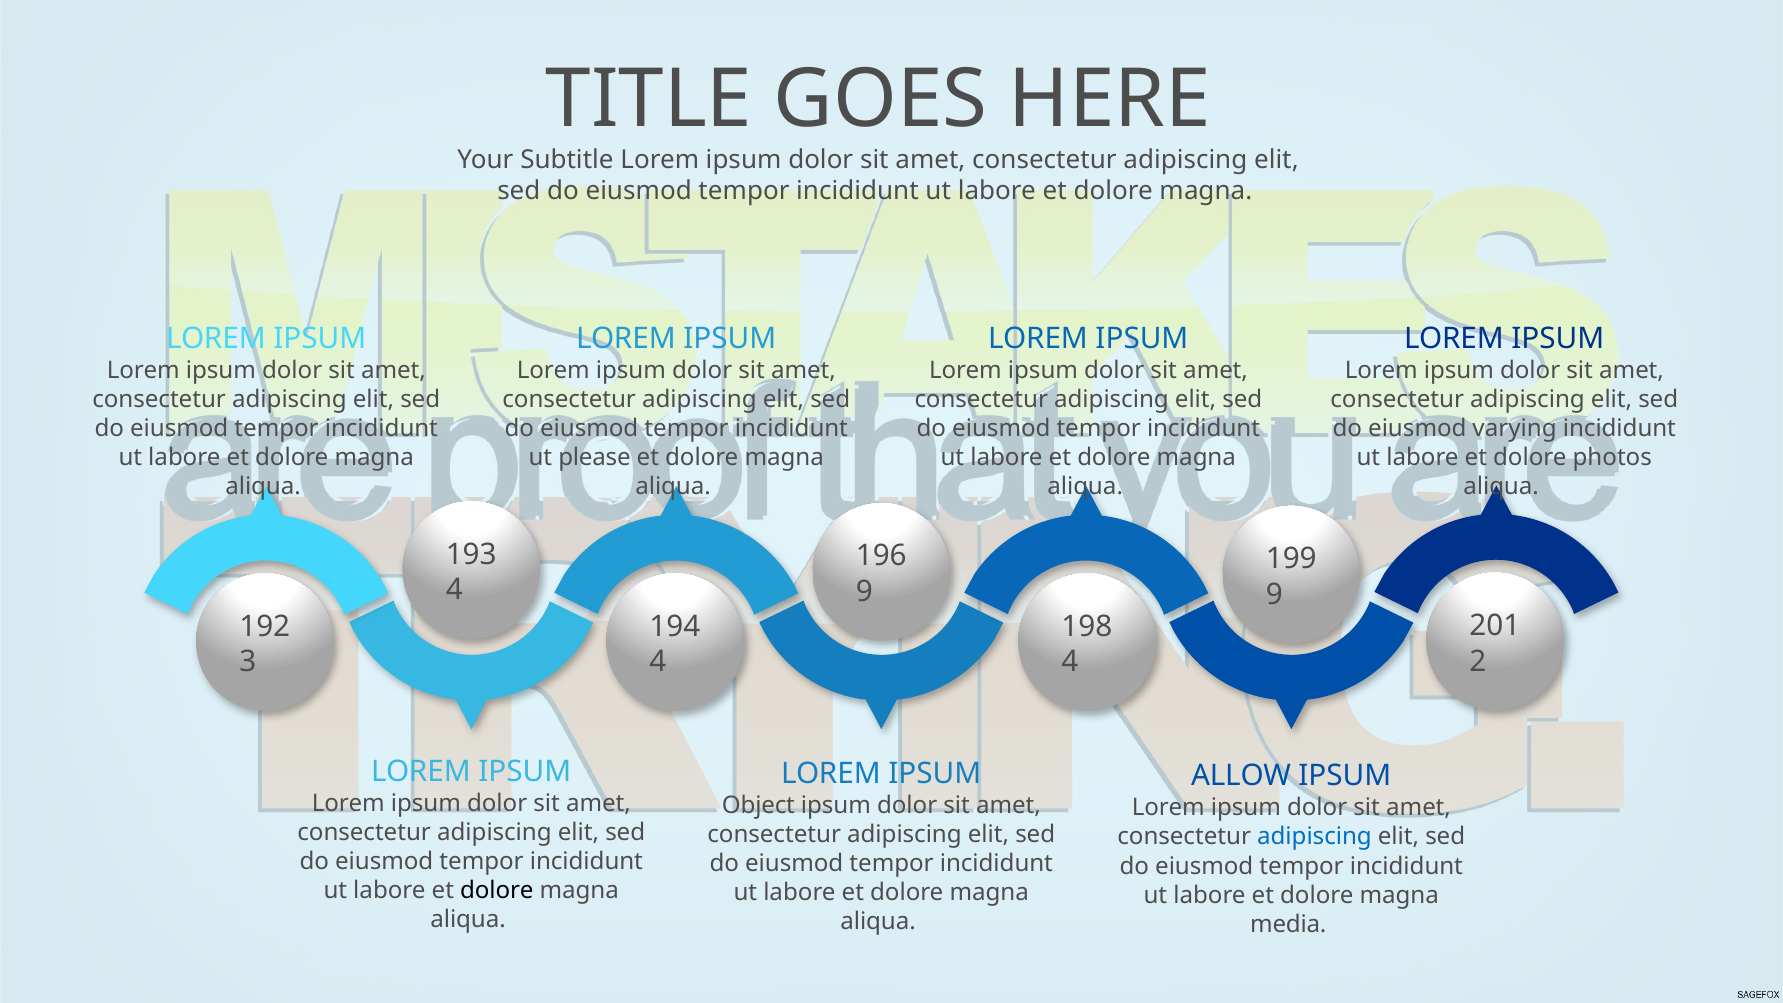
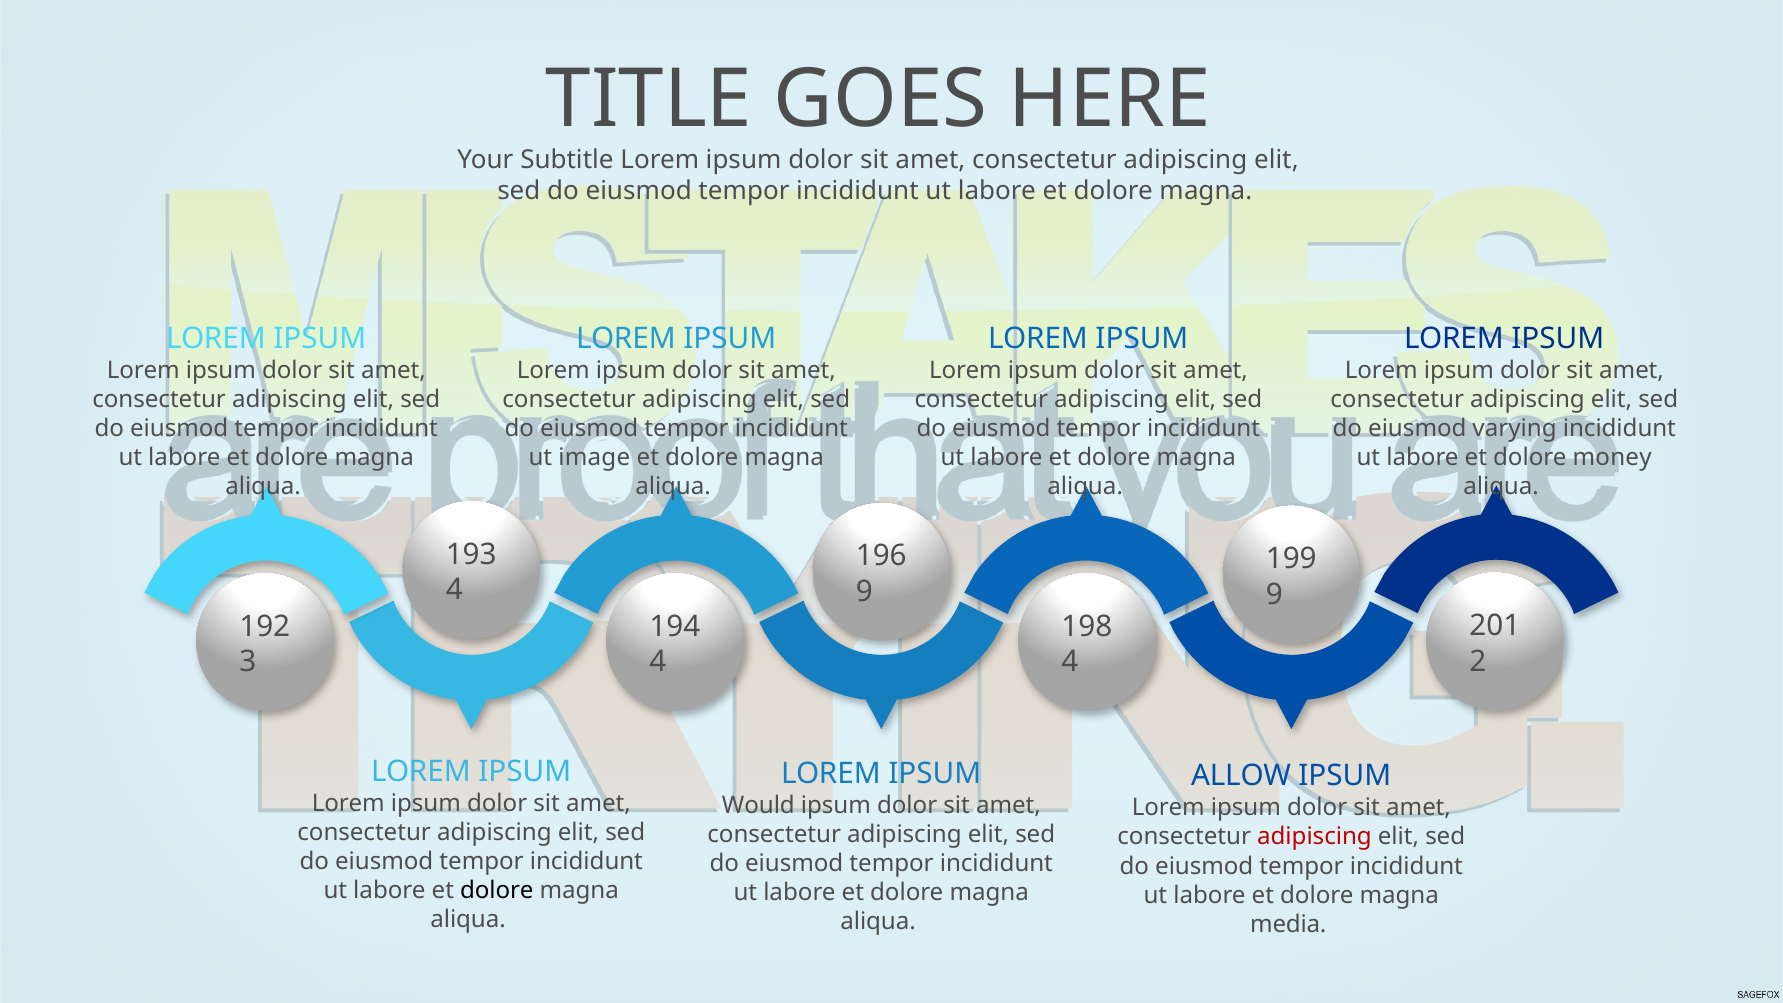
please: please -> image (594, 457)
photos: photos -> money (1612, 457)
Object: Object -> Would (758, 805)
adipiscing colour: blue -> red (1314, 837)
